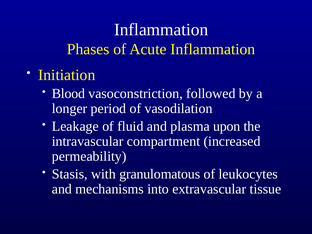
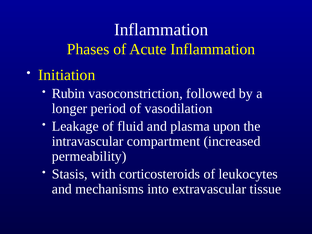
Blood: Blood -> Rubin (68, 94)
granulomatous: granulomatous -> corticosteroids (160, 174)
